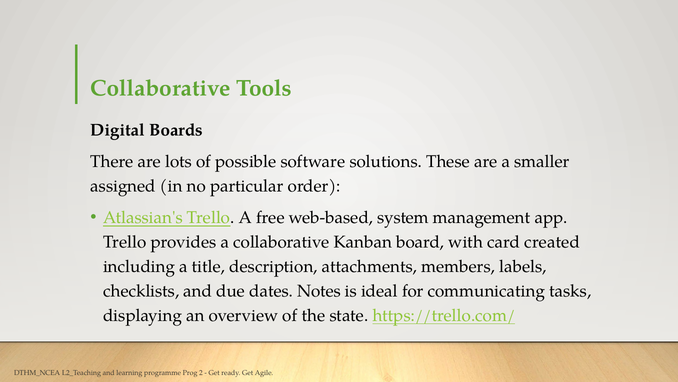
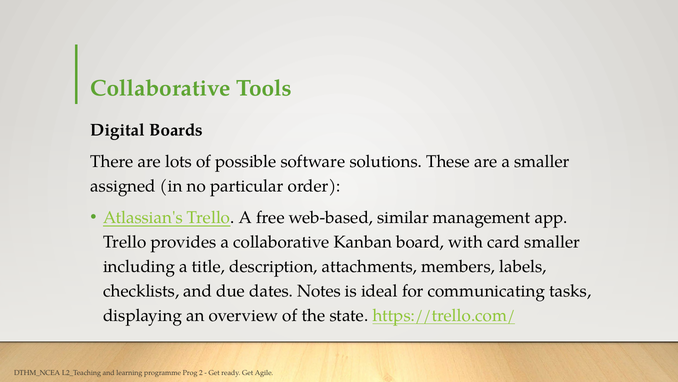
system: system -> similar (403, 217)
card created: created -> smaller (552, 242)
